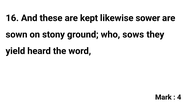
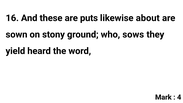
kept: kept -> puts (89, 18)
sower: sower -> about (148, 18)
